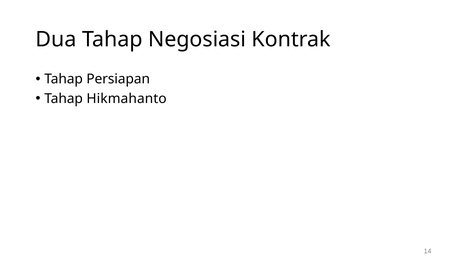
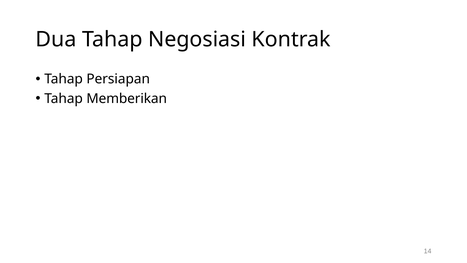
Hikmahanto: Hikmahanto -> Memberikan (127, 99)
